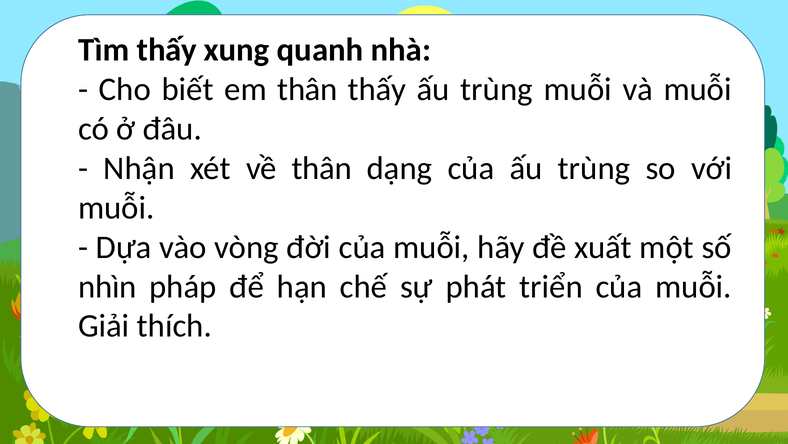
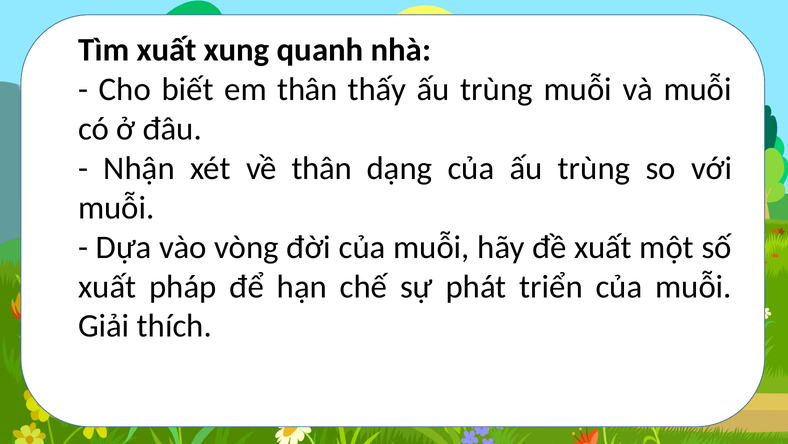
Tìm thấy: thấy -> xuất (167, 50)
nhìn: nhìn -> xuất (107, 286)
